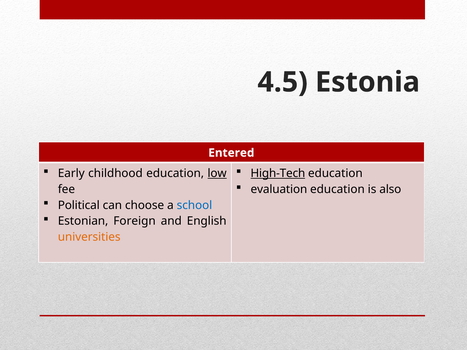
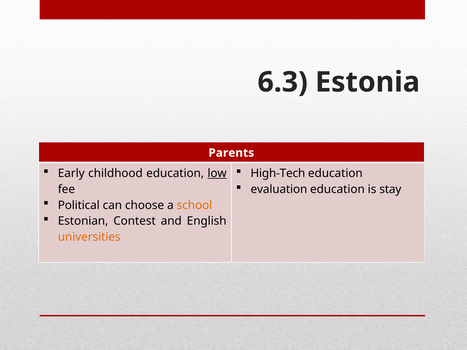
4.5: 4.5 -> 6.3 (283, 82)
Entered: Entered -> Parents (231, 153)
High-Tech underline: present -> none (278, 174)
also: also -> stay (390, 189)
school colour: blue -> orange (194, 205)
Foreign: Foreign -> Contest (135, 221)
